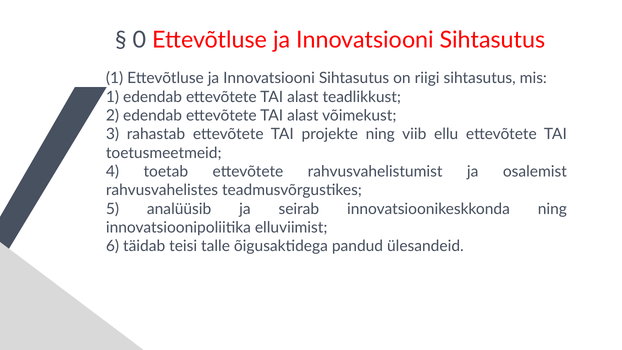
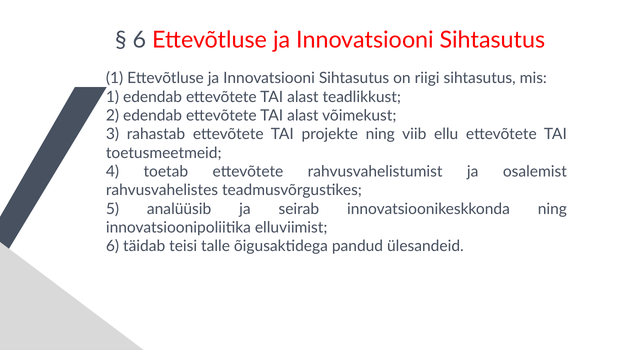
0: 0 -> 6 (140, 40)
